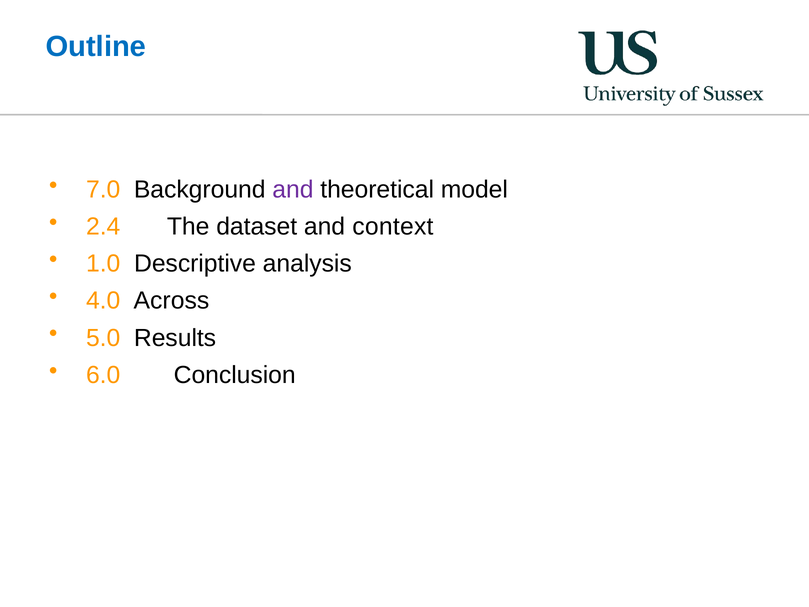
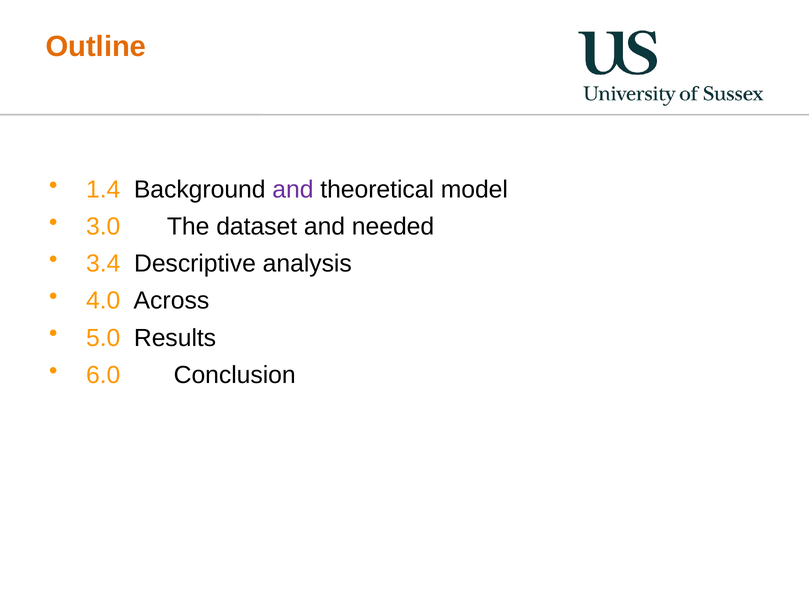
Outline colour: blue -> orange (96, 47)
7.0: 7.0 -> 1.4 (103, 190)
2.4: 2.4 -> 3.0 (103, 227)
context: context -> needed (393, 227)
1.0: 1.0 -> 3.4 (103, 264)
